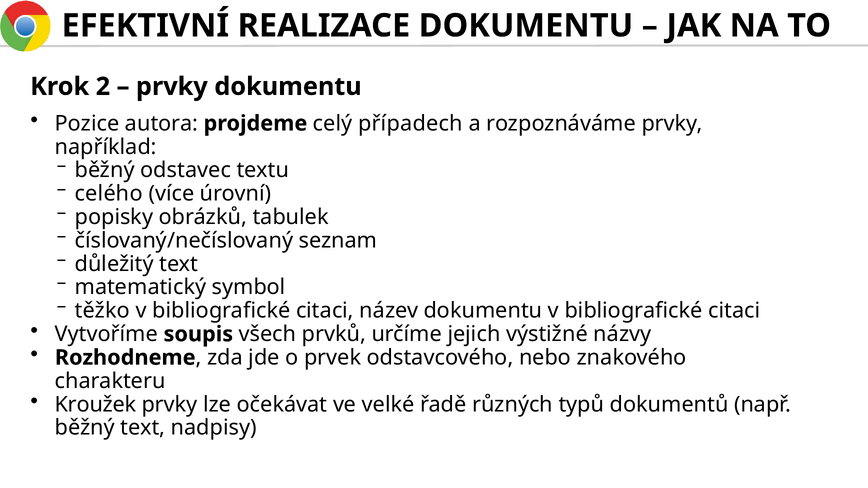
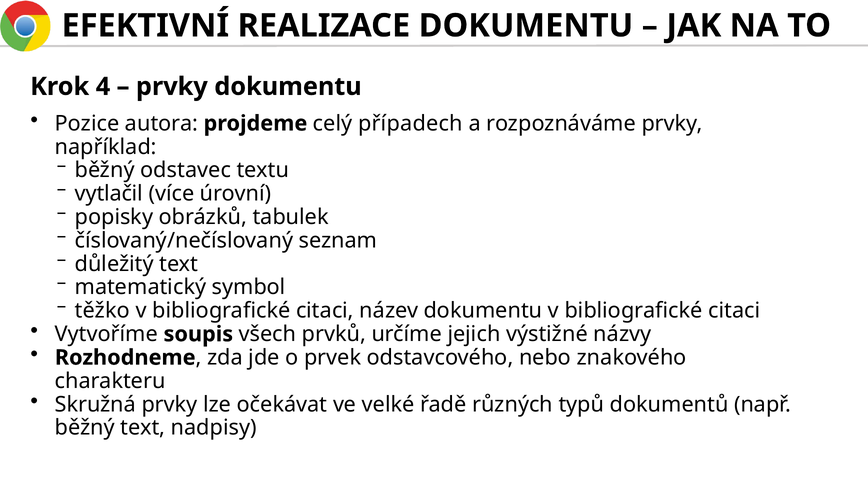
2: 2 -> 4 (103, 87)
celého: celého -> vytlačil (109, 194)
Kroužek: Kroužek -> Skružná (95, 405)
